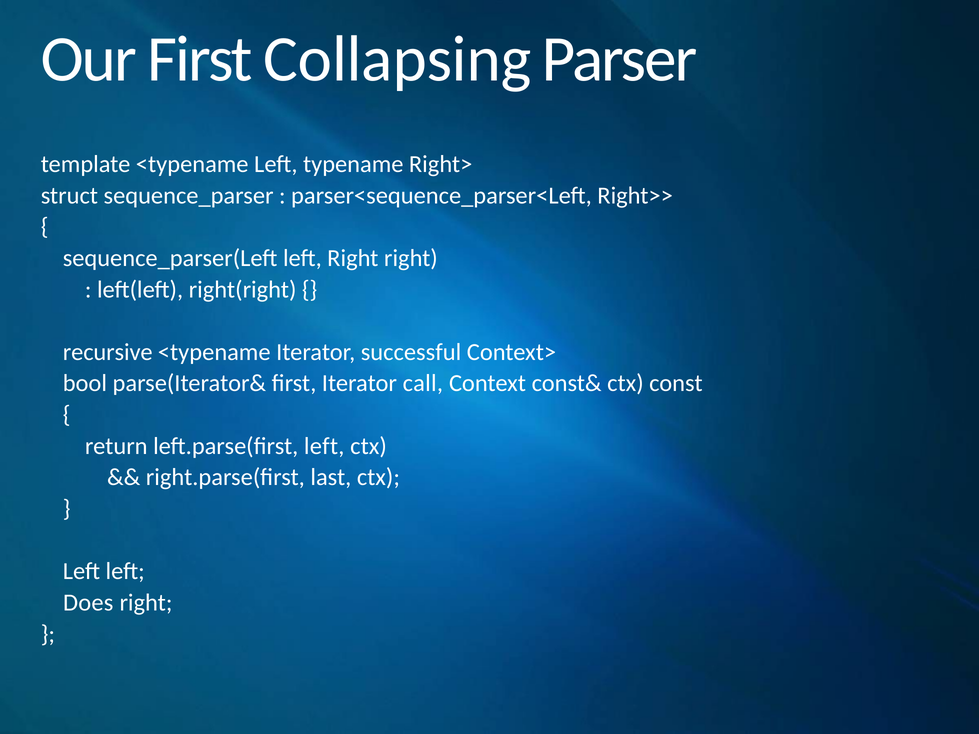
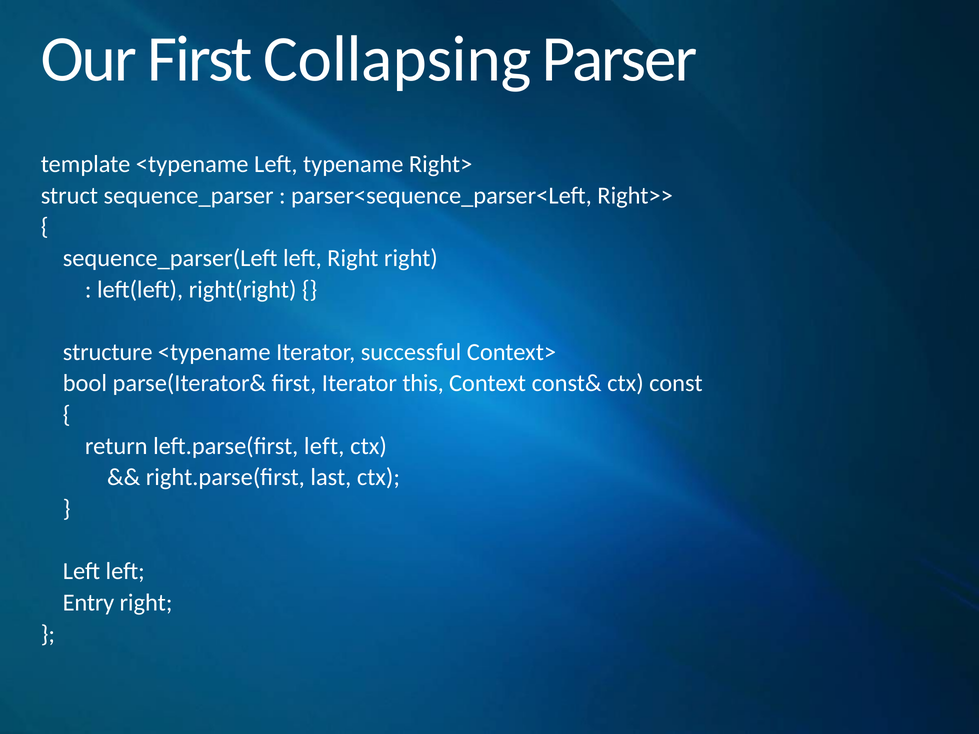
recursive: recursive -> structure (108, 352)
call: call -> this (423, 384)
Does: Does -> Entry (88, 603)
